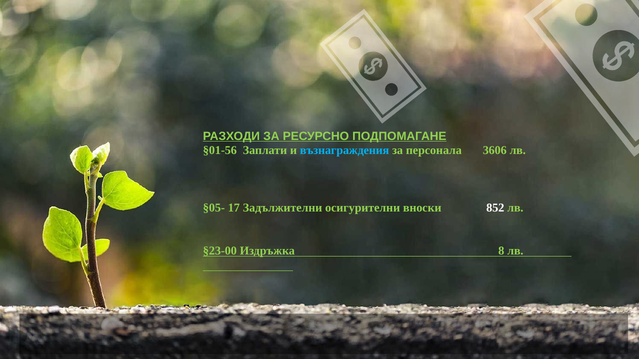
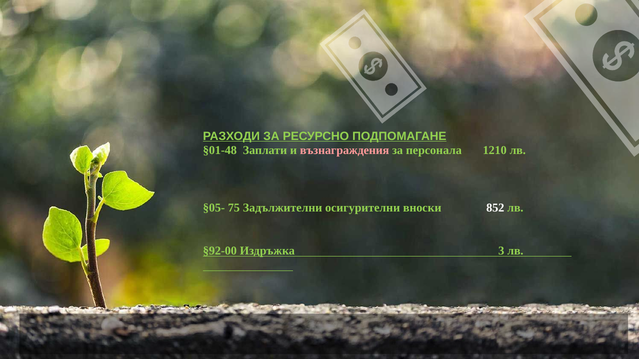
§01-56: §01-56 -> §01-48 (220, 151)
възнаграждения colour: light blue -> pink (345, 151)
3606: 3606 -> 1210 (495, 151)
17: 17 -> 75 (234, 208)
§23-00: §23-00 -> §92-00 (220, 251)
8: 8 -> 3 (501, 251)
